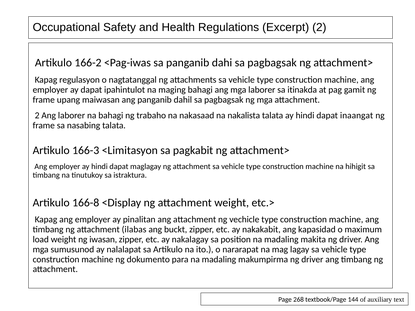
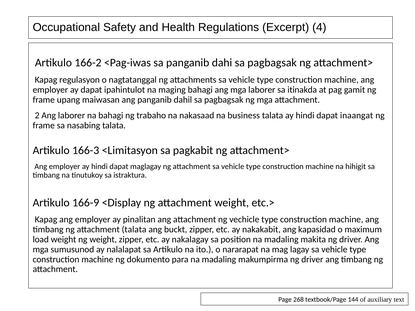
Excerpt 2: 2 -> 4 (319, 27)
nakalista: nakalista -> business (244, 115)
166-8: 166-8 -> 166-9 (86, 203)
attachment ilabas: ilabas -> talata (134, 230)
ng iwasan: iwasan -> weight (103, 240)
